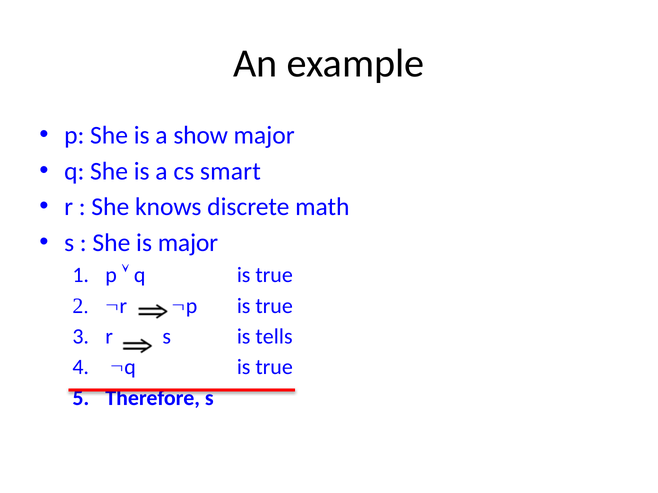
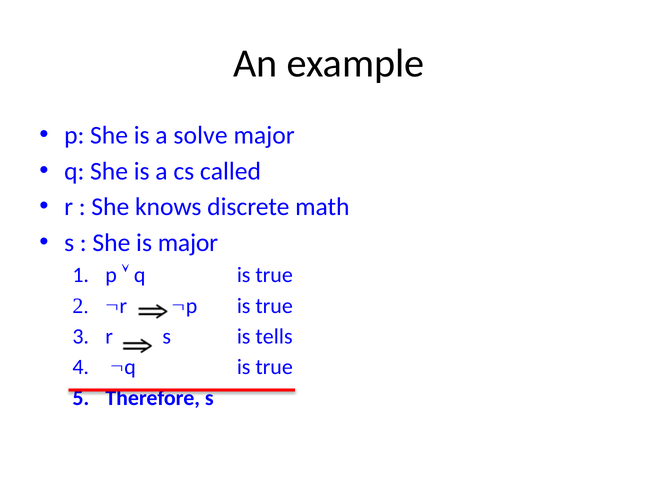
show: show -> solve (201, 136)
smart: smart -> called (230, 171)
